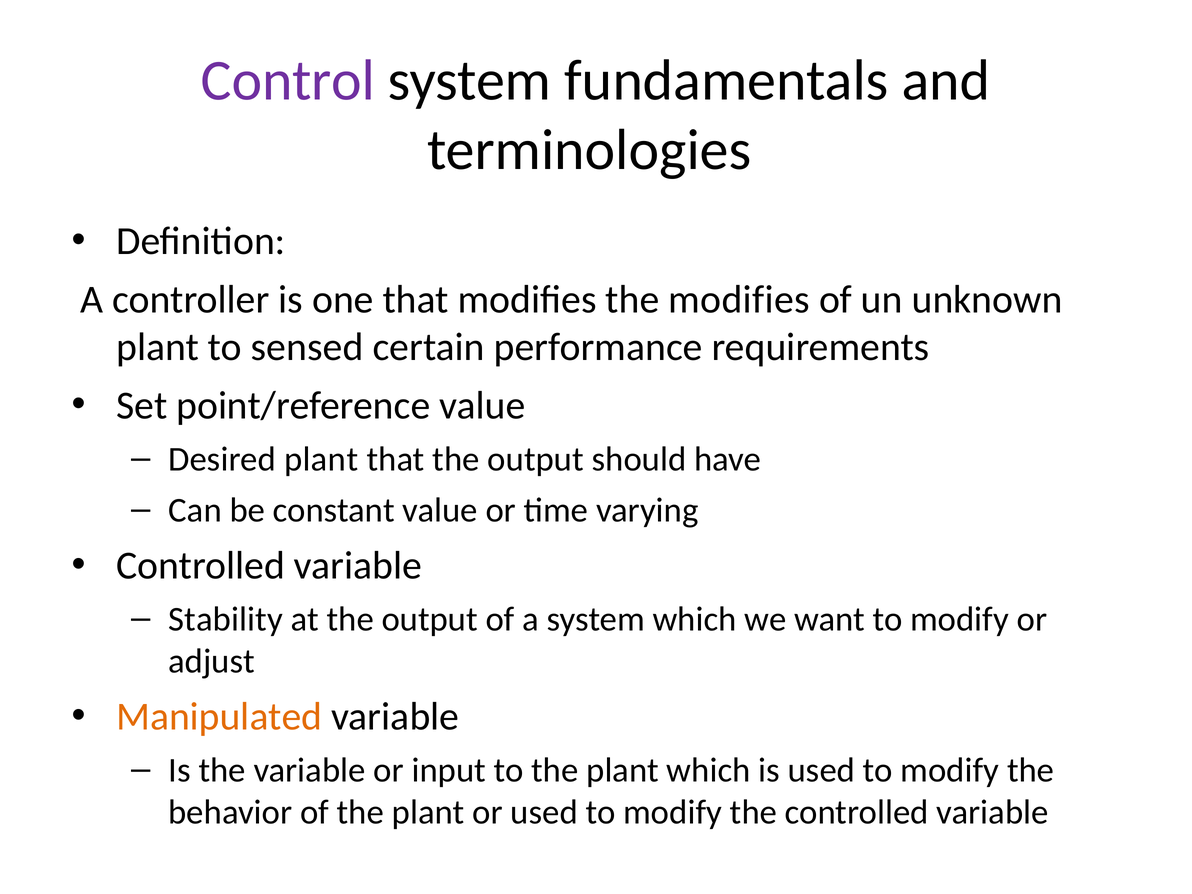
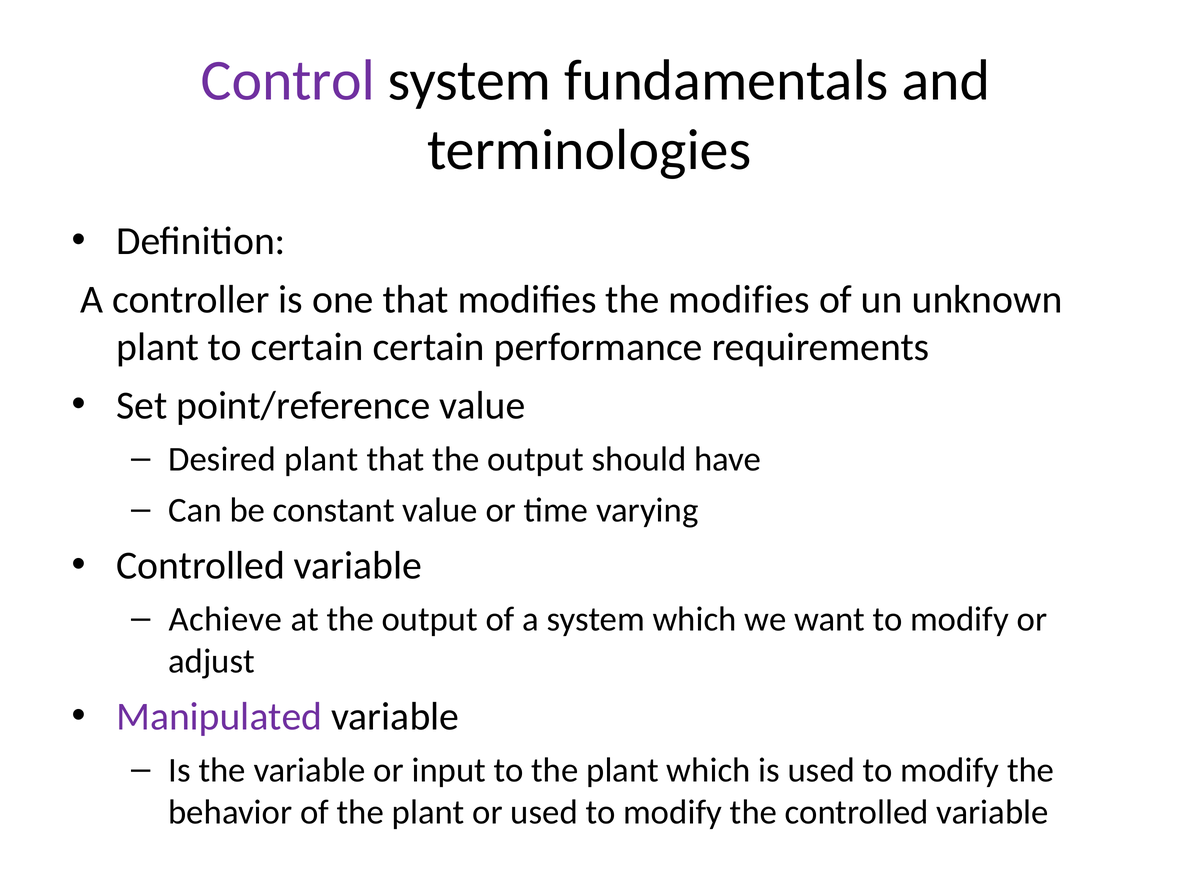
to sensed: sensed -> certain (307, 347)
Stability: Stability -> Achieve (225, 619)
Manipulated colour: orange -> purple (219, 717)
